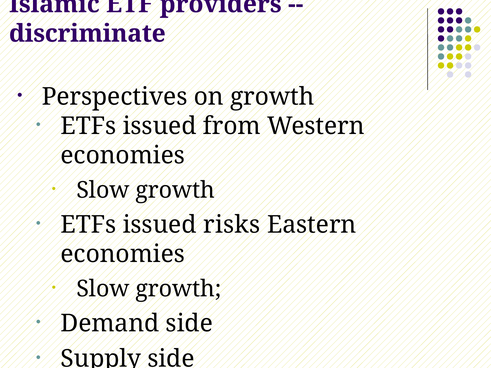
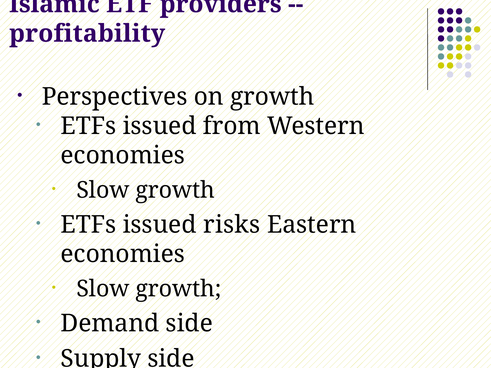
discriminate: discriminate -> profitability (87, 34)
